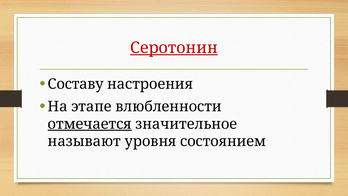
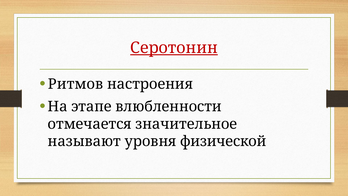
Составу: Составу -> Ритмов (76, 84)
отмечается underline: present -> none (90, 124)
состоянием: состоянием -> физической (223, 141)
